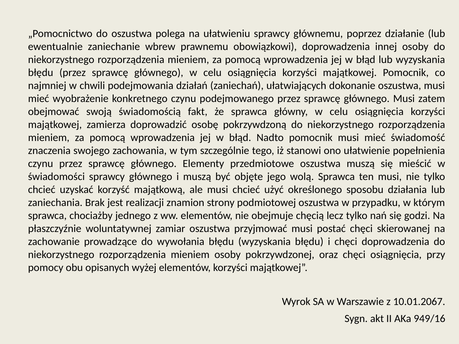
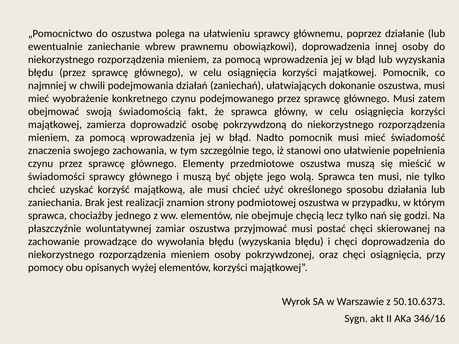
10.01.2067: 10.01.2067 -> 50.10.6373 (419, 302)
949/16: 949/16 -> 346/16 (430, 319)
